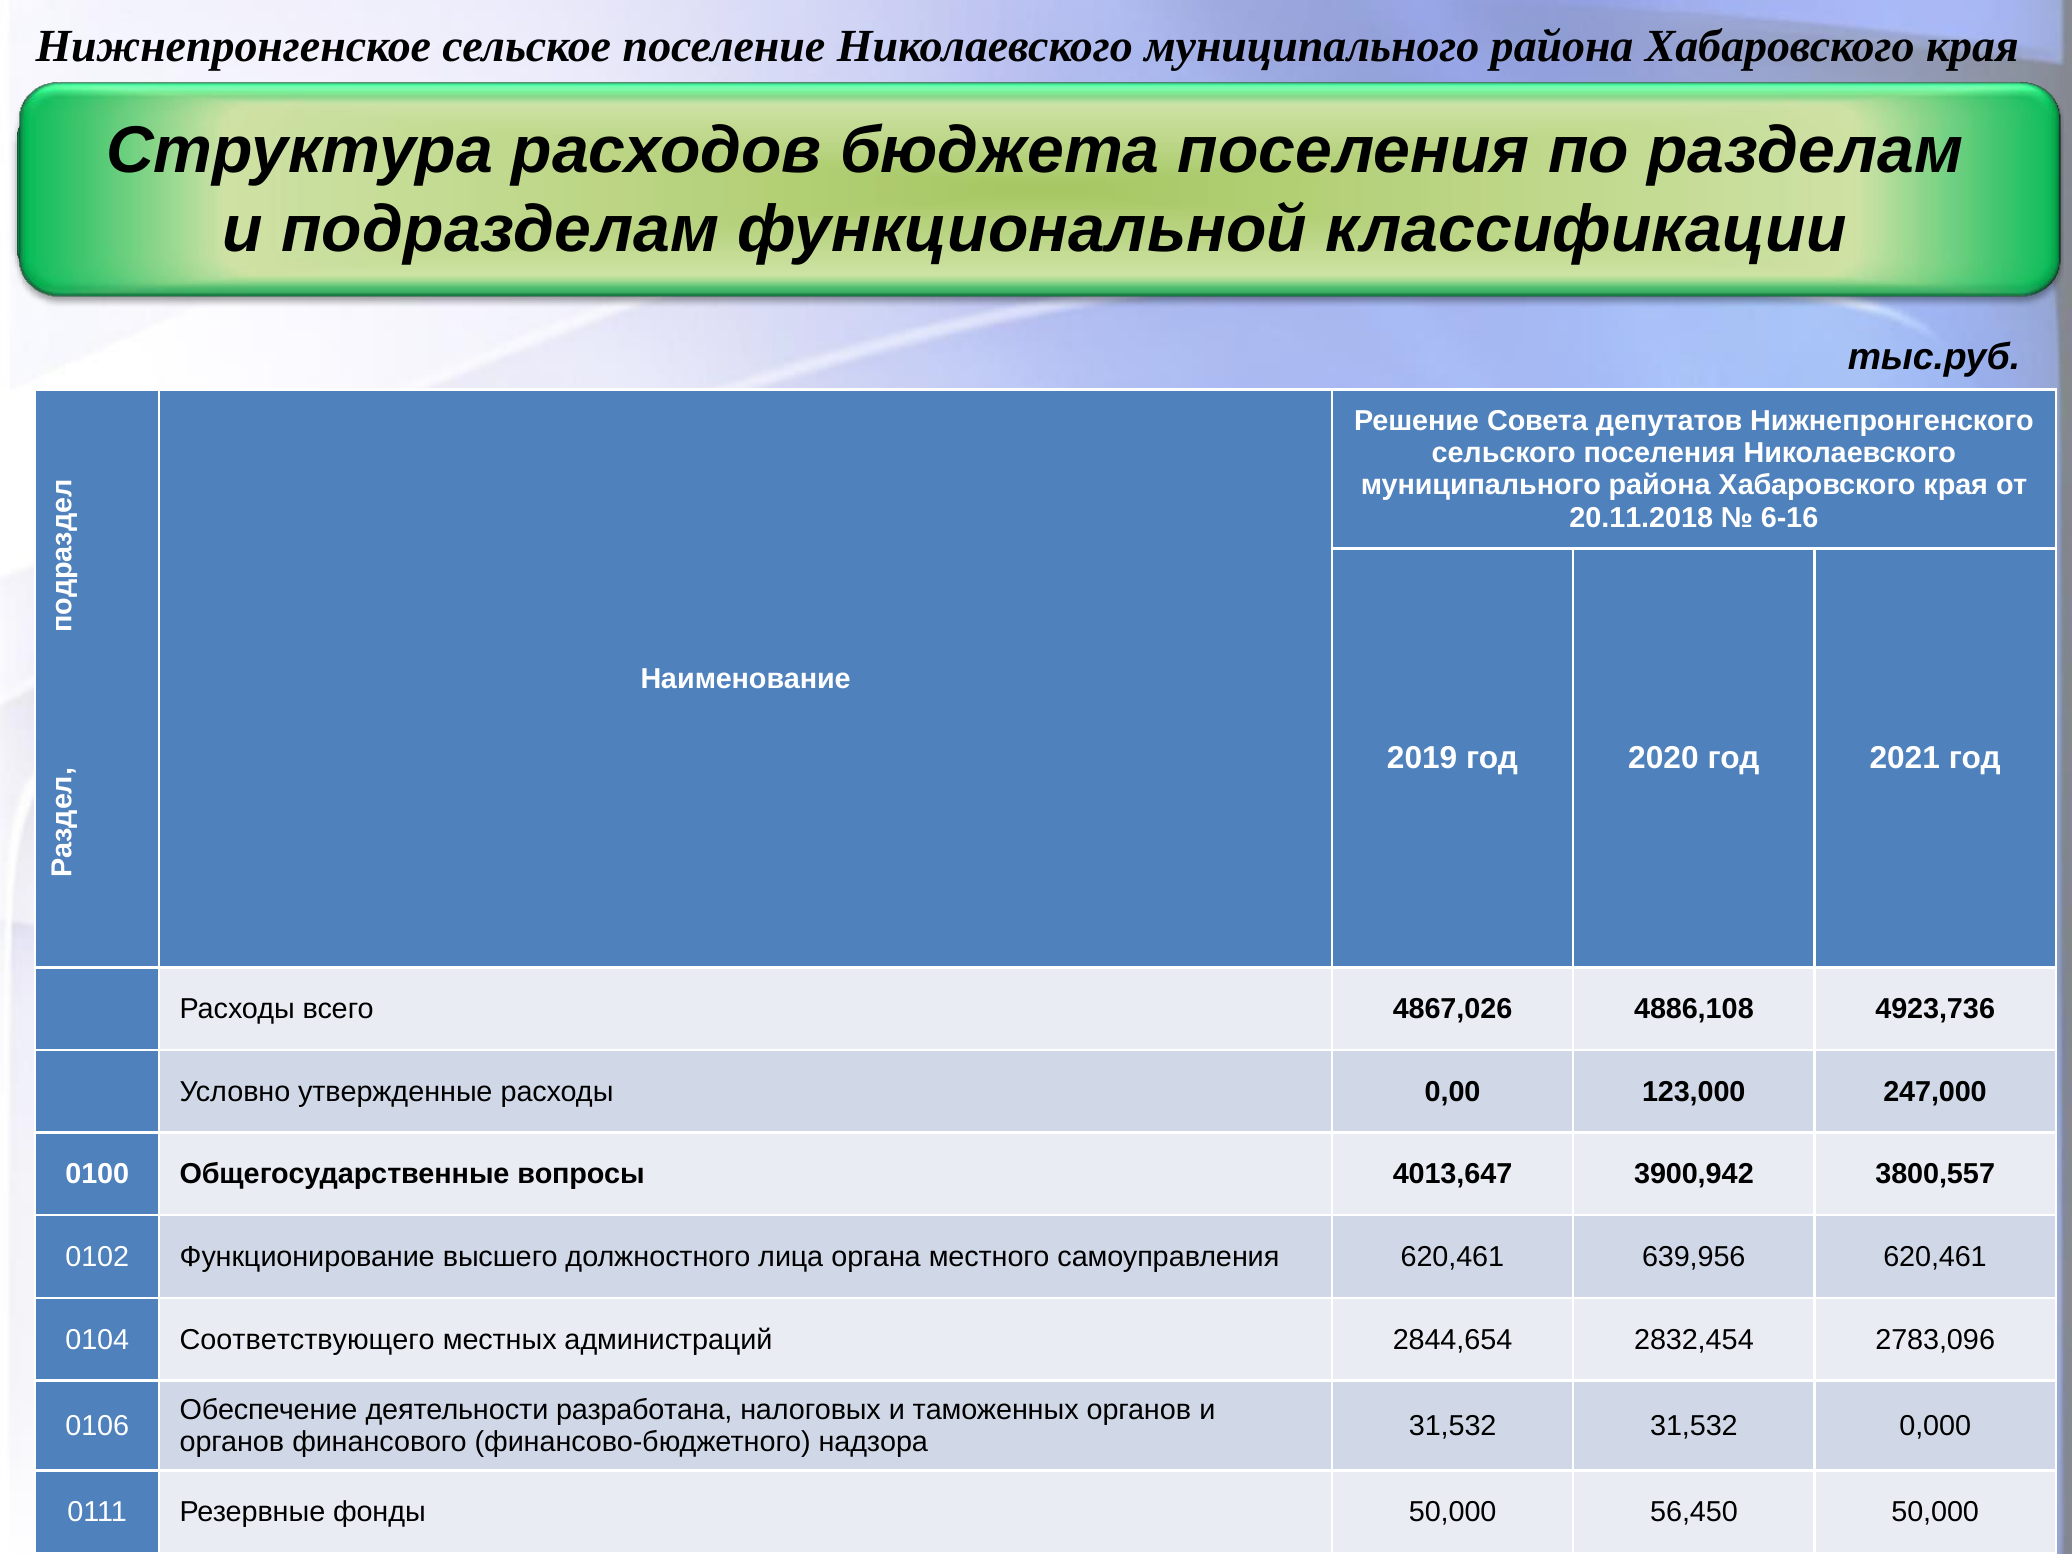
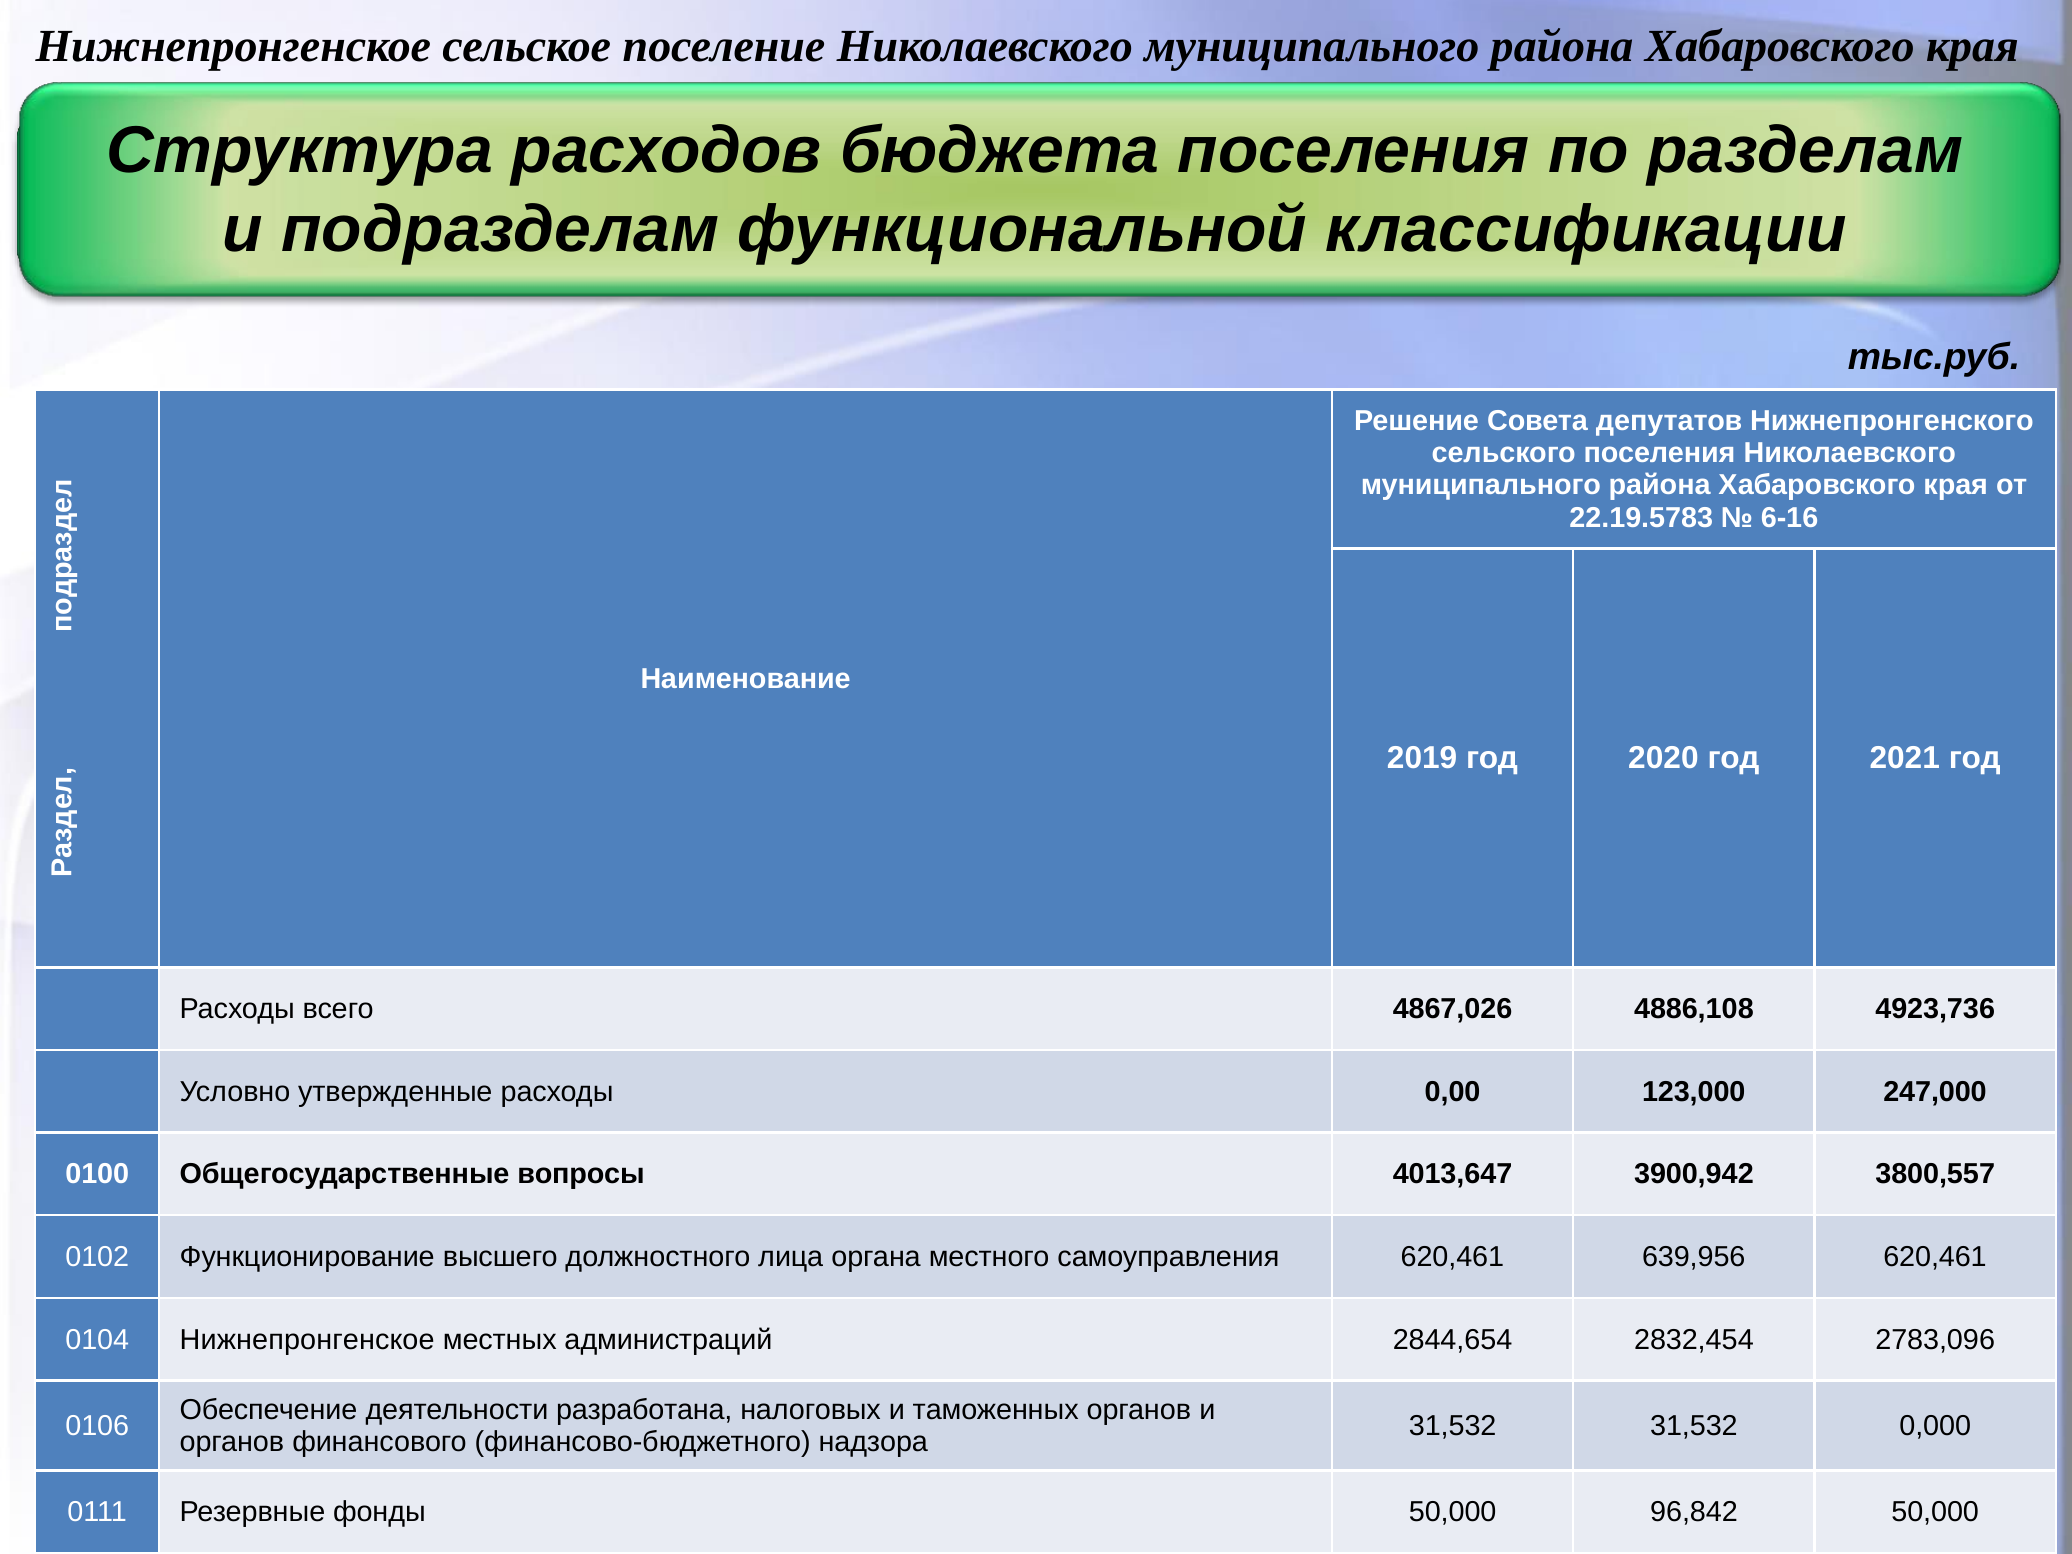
20.11.2018: 20.11.2018 -> 22.19.5783 (1641, 518)
0104 Соответствующего: Соответствующего -> Нижнепронгенское (307, 1339)
56,450: 56,450 -> 96,842 (1694, 1512)
